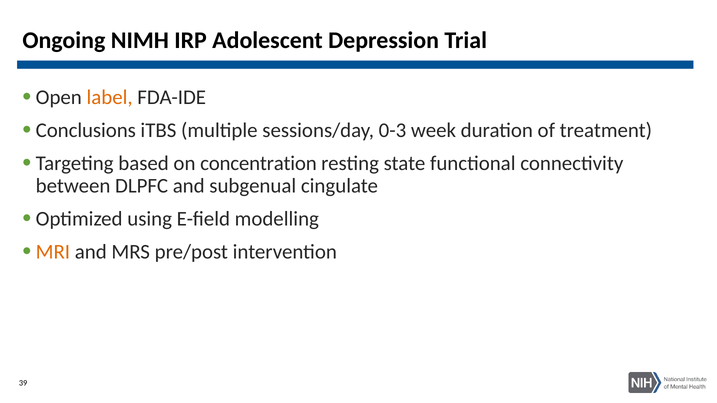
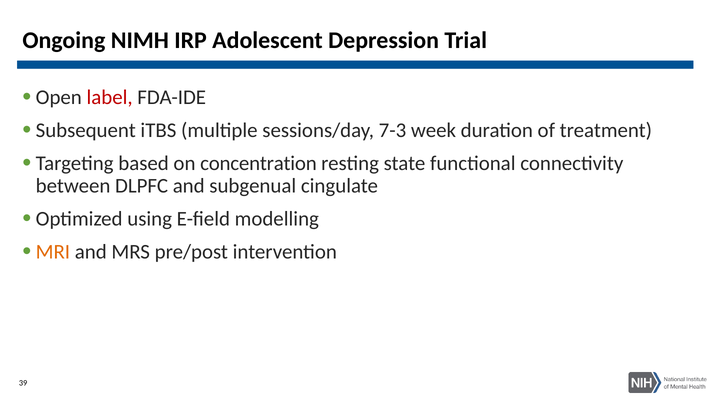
label colour: orange -> red (110, 97)
Conclusions: Conclusions -> Subsequent (86, 130)
0-3: 0-3 -> 7-3 (392, 130)
